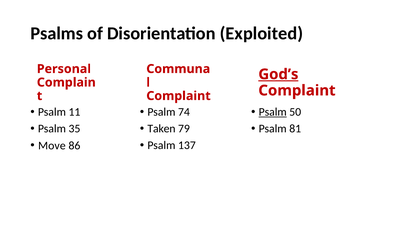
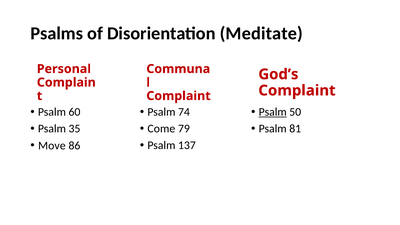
Exploited: Exploited -> Meditate (261, 34)
God’s underline: present -> none (278, 74)
11: 11 -> 60 (74, 112)
Taken: Taken -> Come (161, 129)
